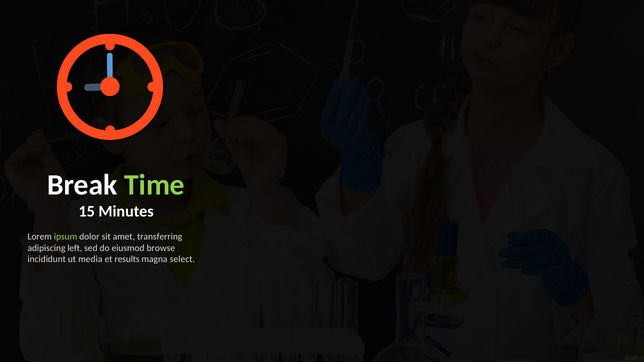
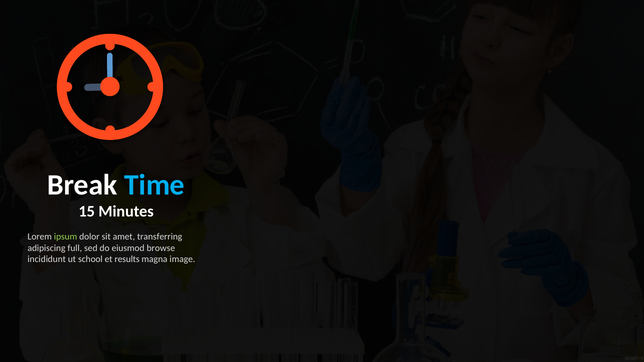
Time colour: light green -> light blue (155, 185)
left: left -> full (75, 248)
media: media -> school (90, 259)
select: select -> image (182, 259)
